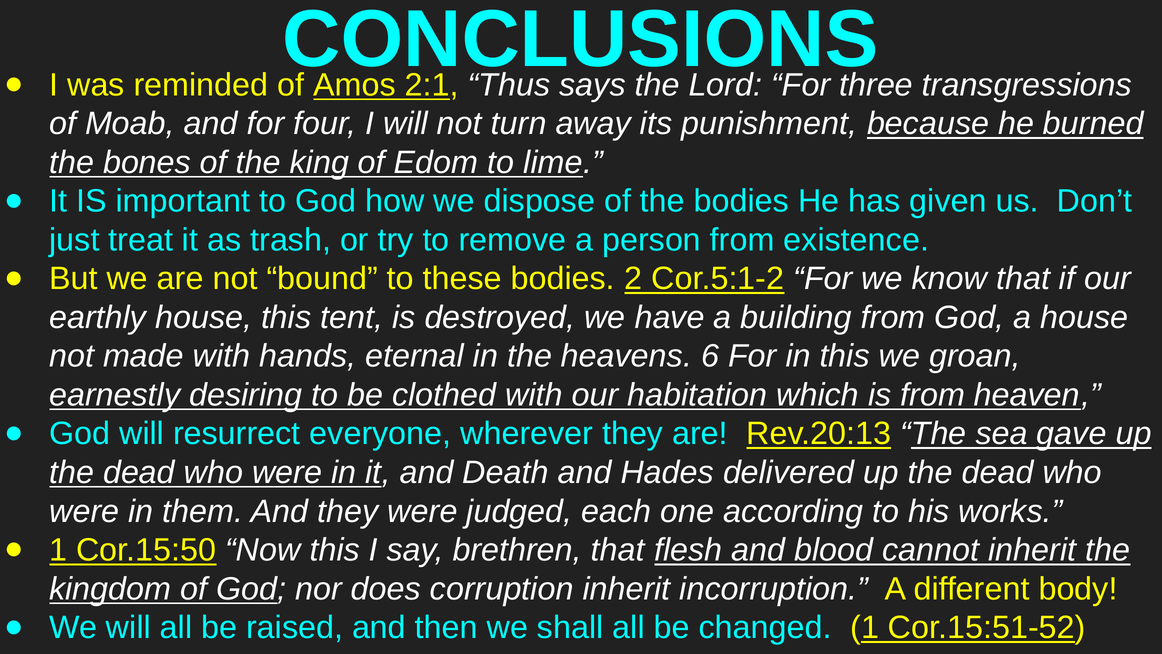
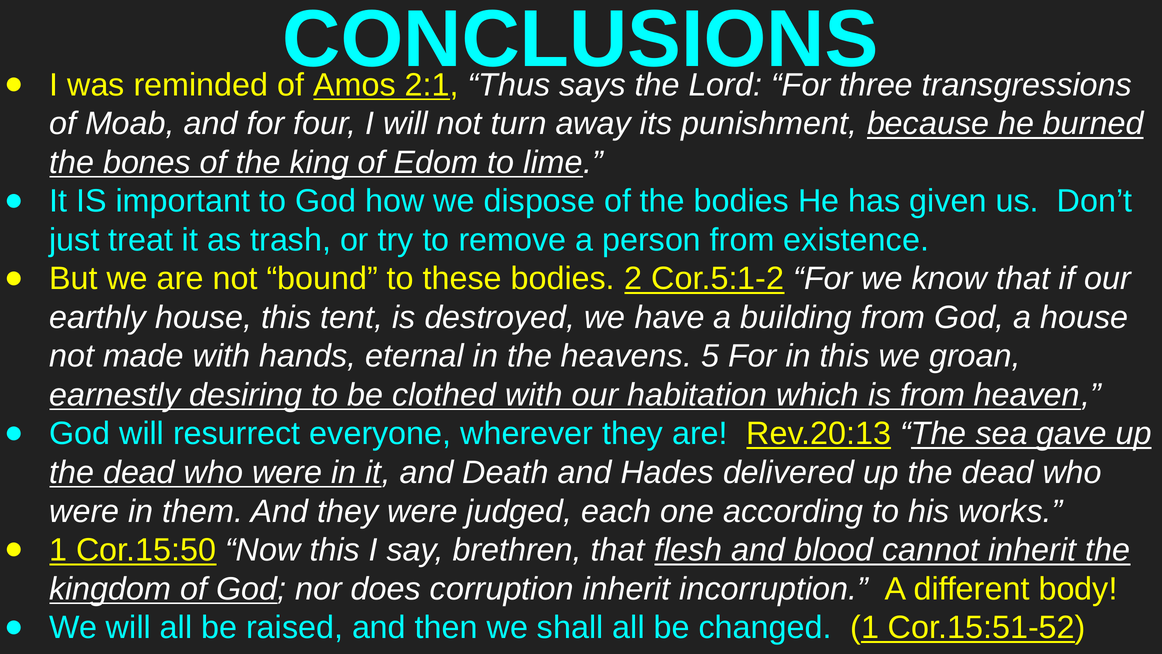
6: 6 -> 5 (710, 356)
